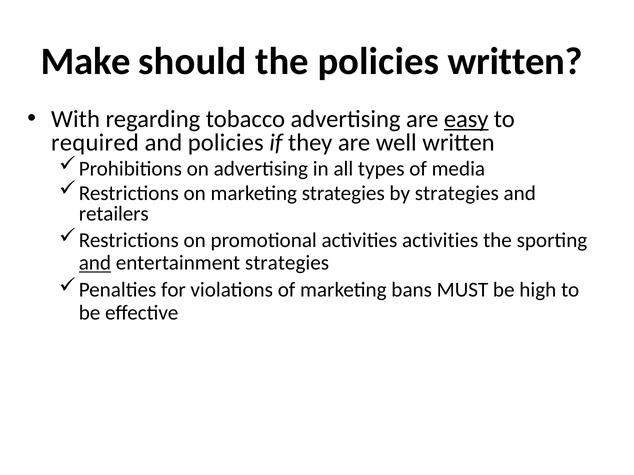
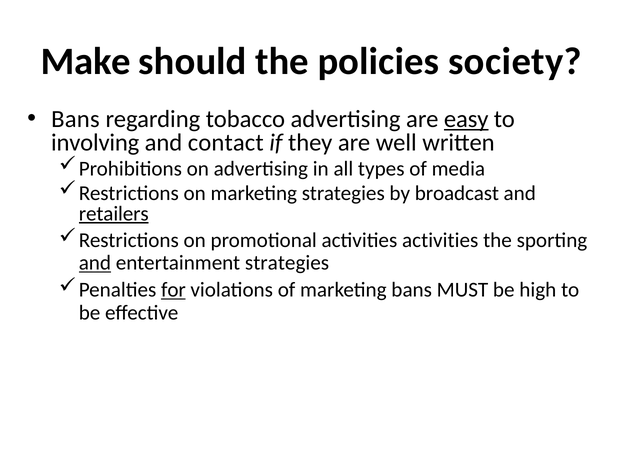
policies written: written -> society (515, 61)
With: With -> Bans (75, 119)
required: required -> involving (95, 143)
and policies: policies -> contact (226, 143)
by strategies: strategies -> broadcast (457, 194)
retailers underline: none -> present (114, 214)
for underline: none -> present (173, 290)
